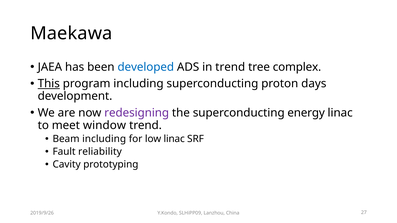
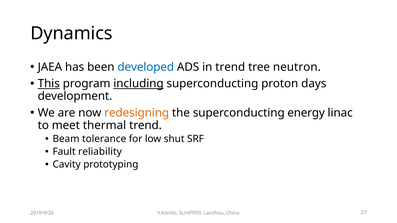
Maekawa: Maekawa -> Dynamics (71, 33)
complex: complex -> neutron (297, 67)
including underline: none -> present (138, 84)
redesigning colour: purple -> orange (137, 113)
window: window -> thermal (105, 125)
Beam including: including -> tolerance (104, 139)
low linac: linac -> shut (174, 139)
